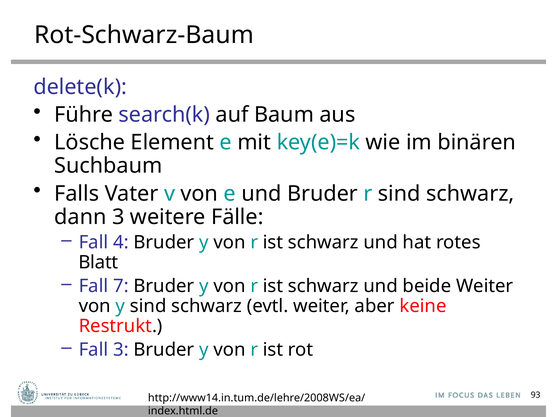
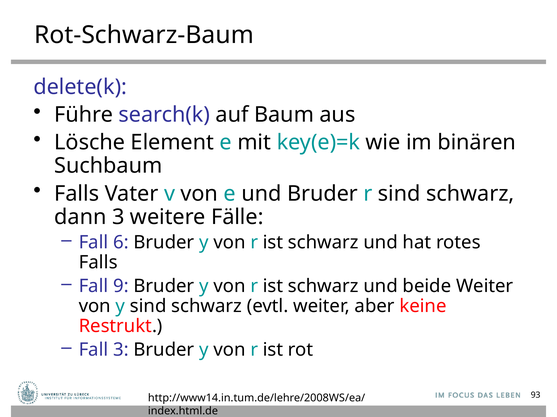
4: 4 -> 6 (121, 243)
Blatt: Blatt -> Falls (98, 263)
7: 7 -> 9 (121, 287)
